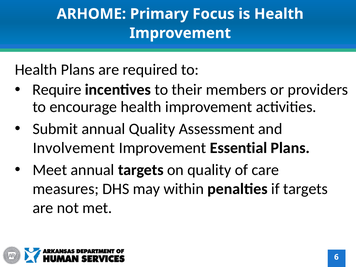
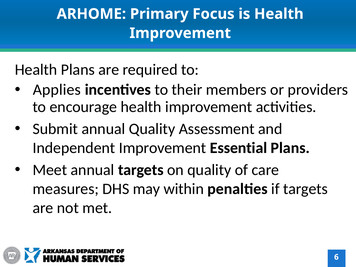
Require: Require -> Applies (57, 90)
Involvement: Involvement -> Independent (74, 148)
